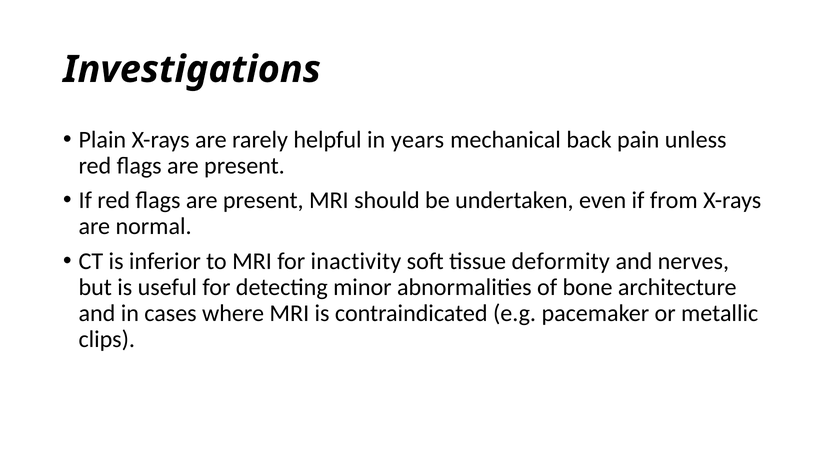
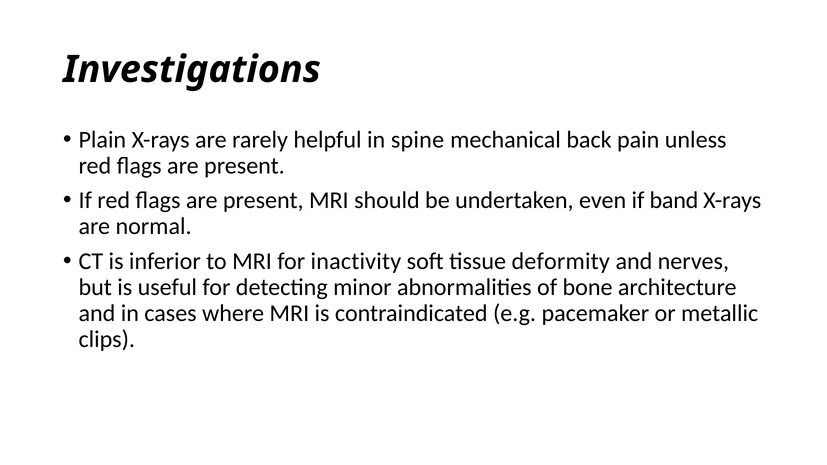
years: years -> spine (418, 140)
from: from -> band (674, 201)
